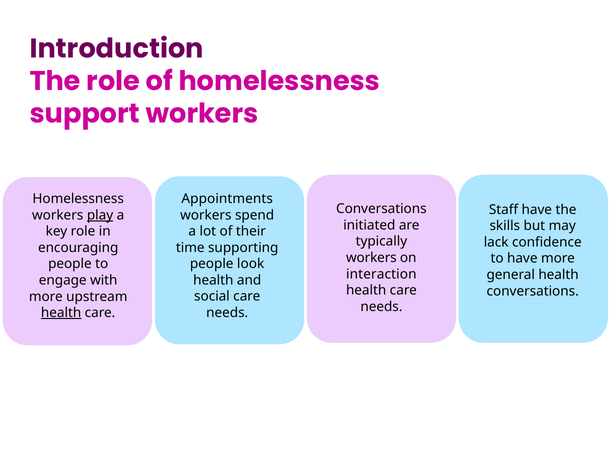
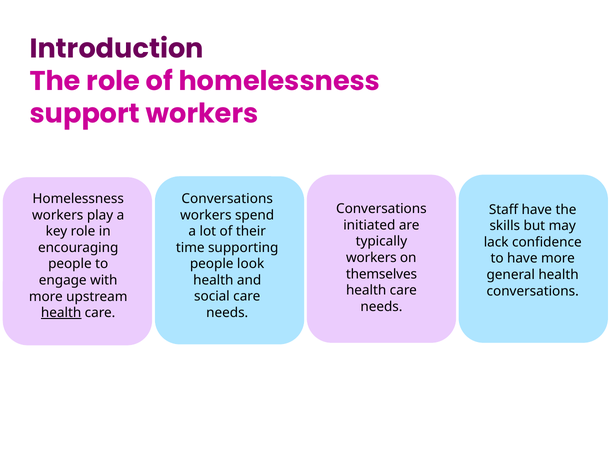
Appointments: Appointments -> Conversations (227, 199)
play underline: present -> none (100, 215)
interaction: interaction -> themselves (381, 274)
